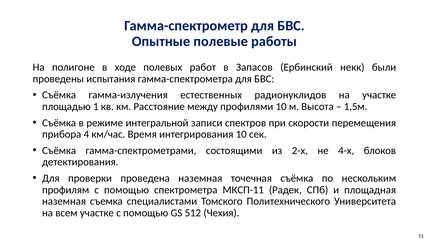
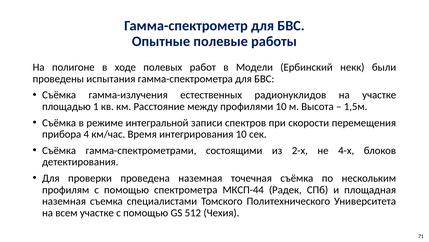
Запасов: Запасов -> Модели (254, 67)
МКСП-11: МКСП-11 -> МКСП-44 (243, 189)
